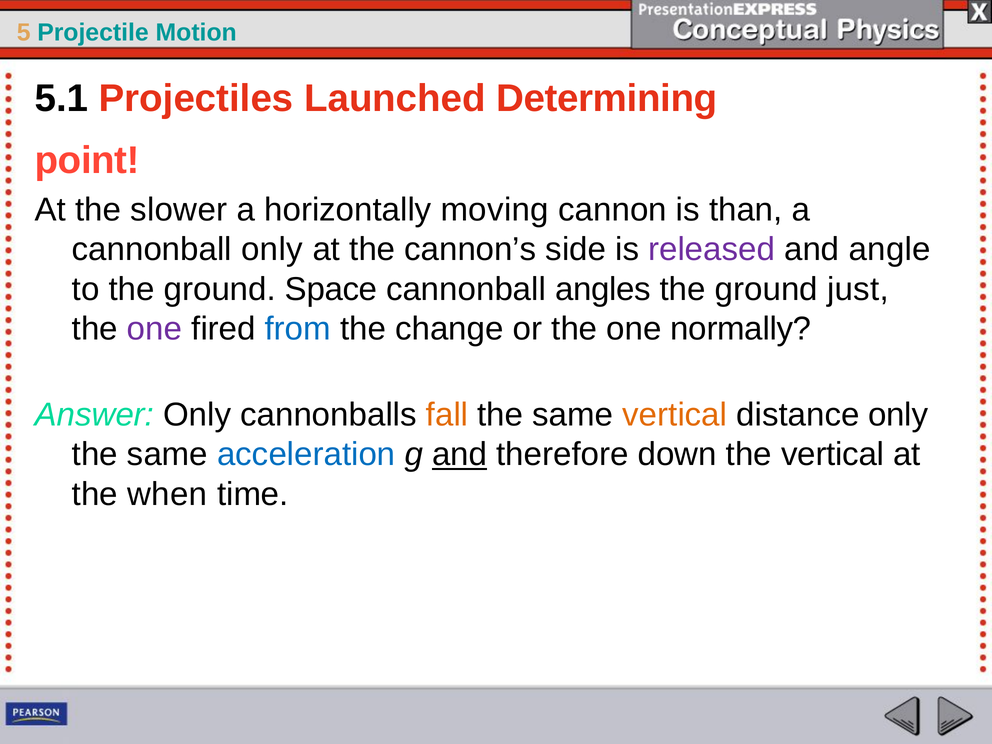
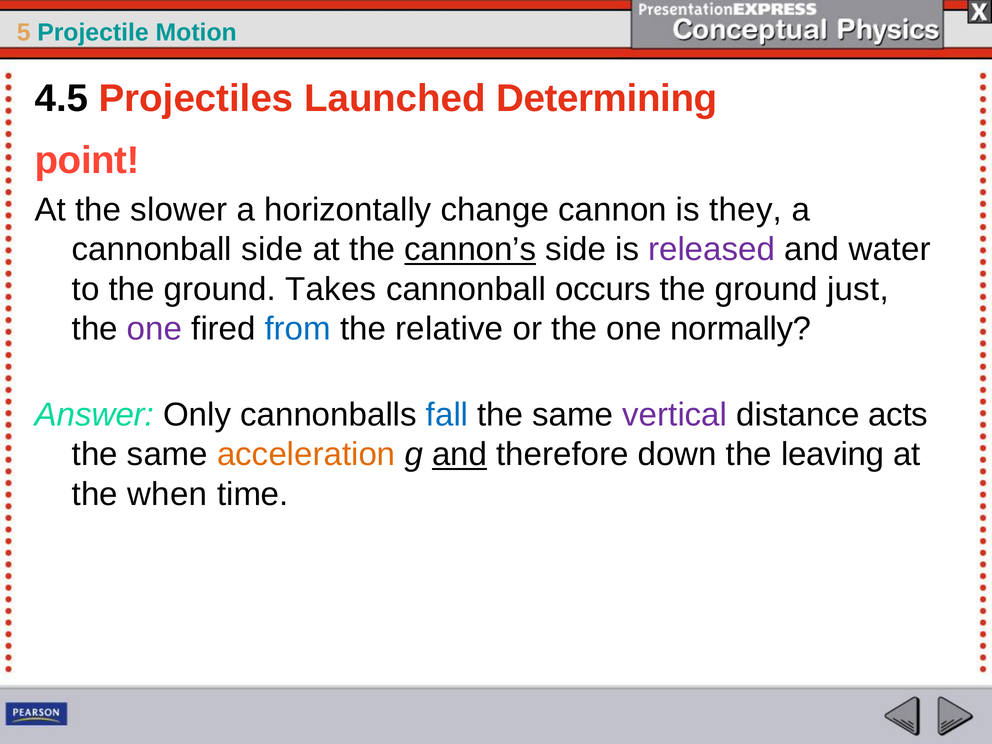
5.1: 5.1 -> 4.5 (62, 98)
moving: moving -> change (495, 210)
than: than -> they (746, 210)
cannonball only: only -> side (272, 250)
cannon’s underline: none -> present (470, 250)
angle: angle -> water (890, 250)
Space: Space -> Takes (331, 289)
angles: angles -> occurs (603, 289)
change: change -> relative (449, 329)
fall colour: orange -> blue (447, 415)
vertical colour: orange -> purple (675, 415)
distance only: only -> acts (898, 415)
acceleration colour: blue -> orange (306, 455)
the vertical: vertical -> leaving (833, 455)
